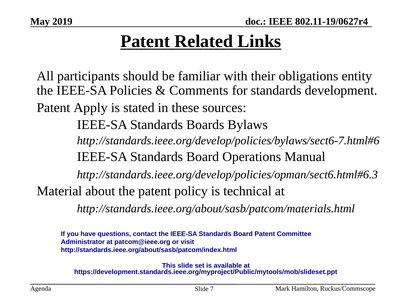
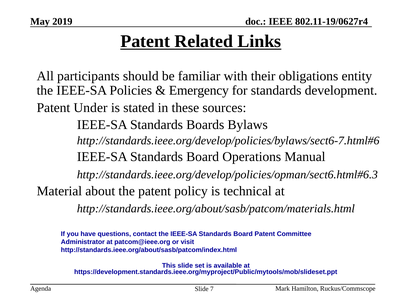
Comments: Comments -> Emergency (199, 91)
Apply: Apply -> Under (91, 108)
